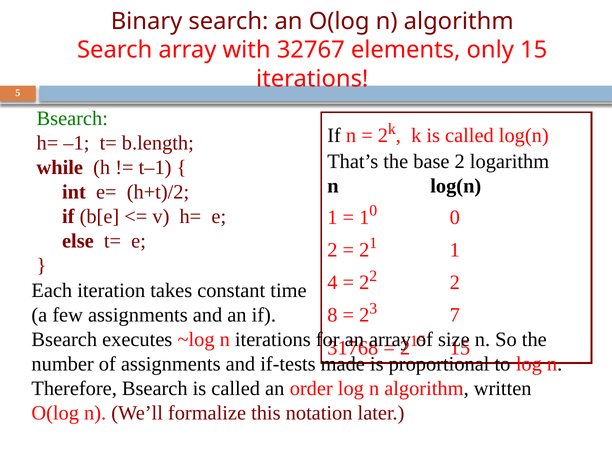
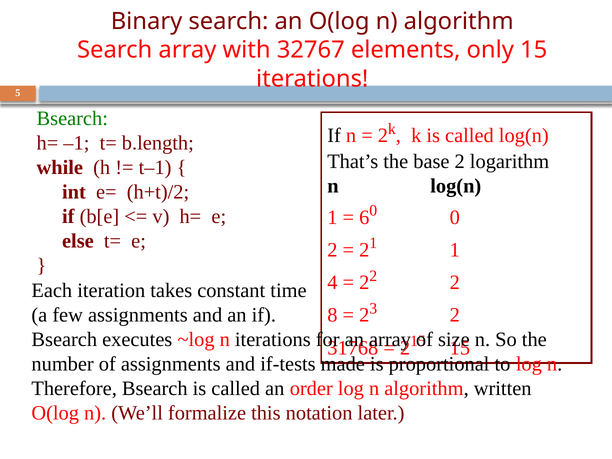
1: 1 -> 6 (364, 217)
3 7: 7 -> 2 (455, 315)
